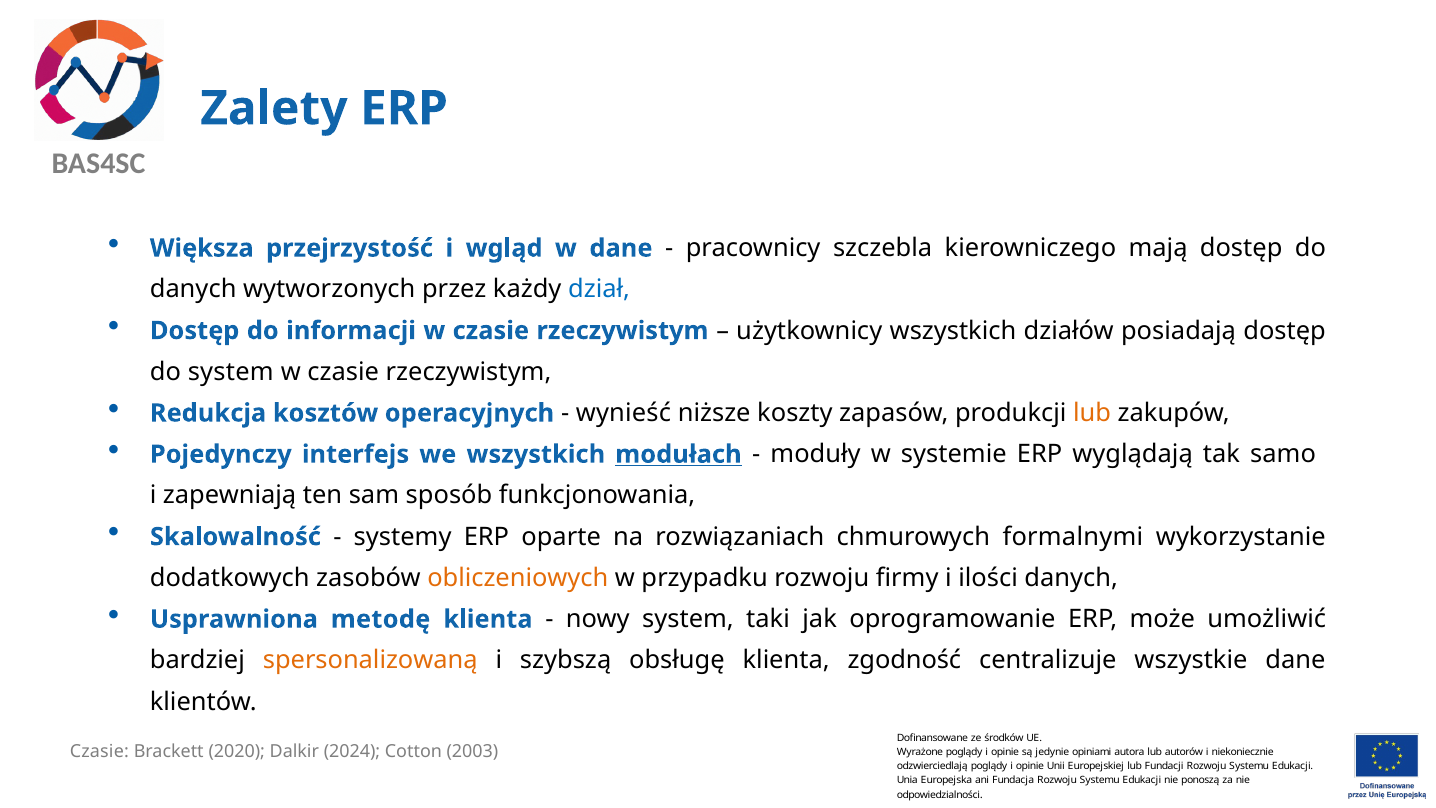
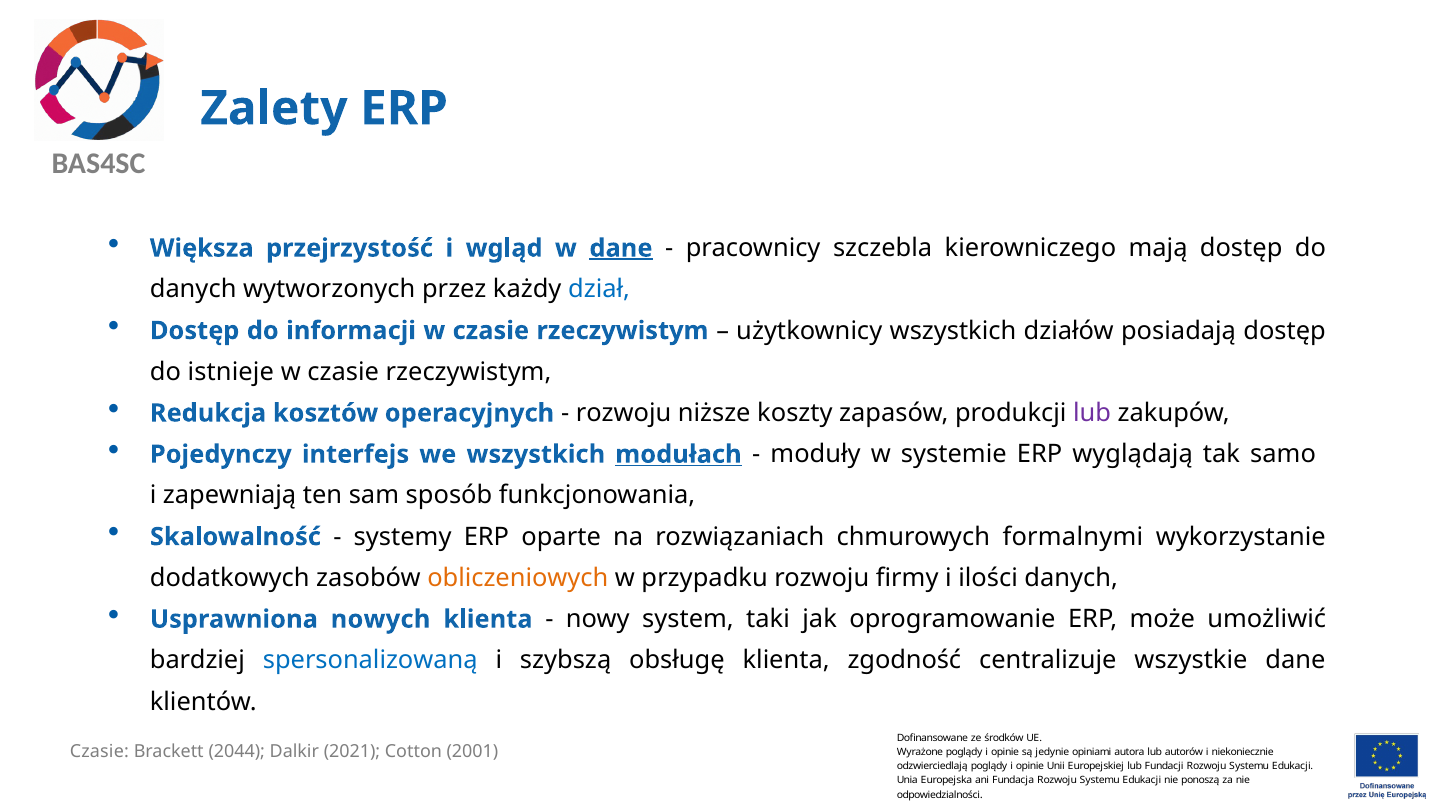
dane underline: none -> present (621, 248)
do system: system -> istnieje (231, 372)
wynieść: wynieść -> rozwoju (624, 413)
lub colour: orange -> purple (1092, 413)
metodę: metodę -> nowych (381, 619)
spersonalizowaną colour: orange -> blue (370, 660)
2020: 2020 -> 2044 (237, 752)
2024: 2024 -> 2021 (352, 752)
2003: 2003 -> 2001 (472, 752)
